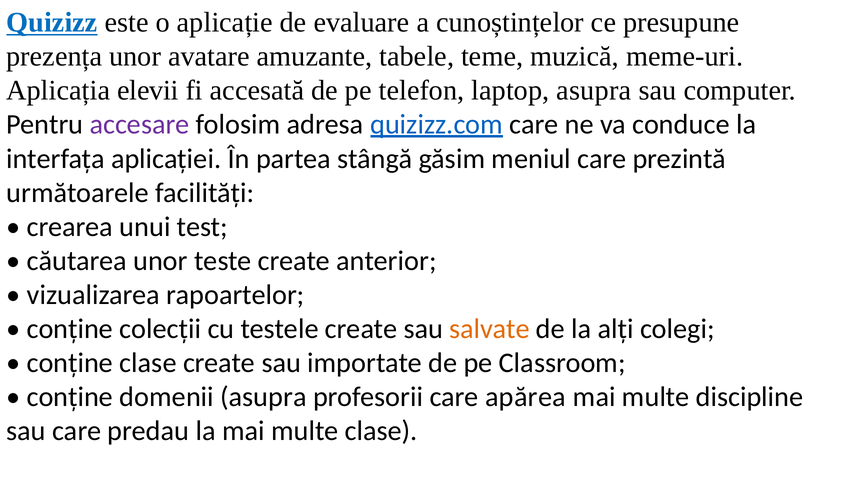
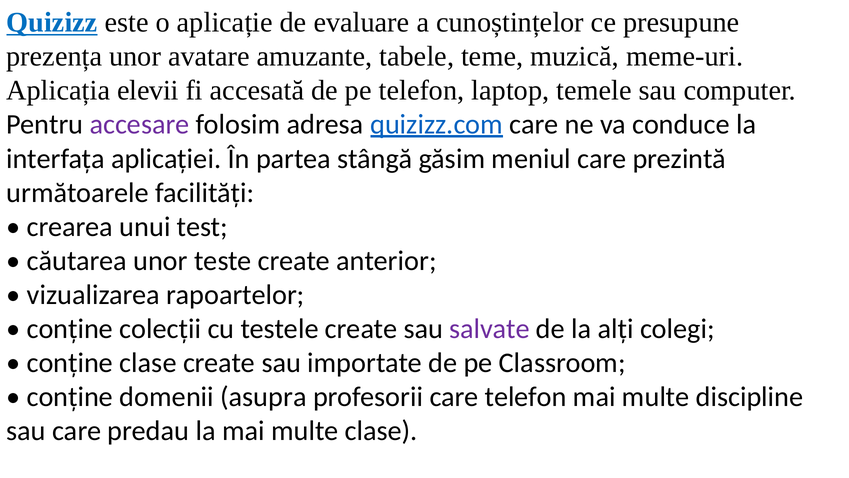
laptop asupra: asupra -> temele (594, 90)
salvate colour: orange -> purple (490, 328)
care apărea: apărea -> telefon (526, 396)
